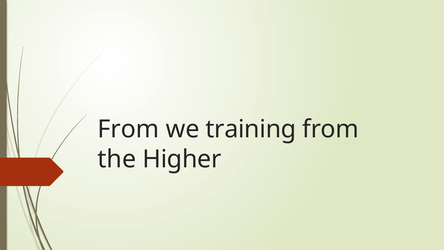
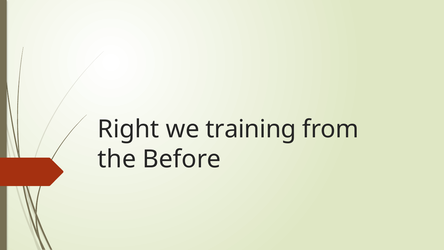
From: From -> Right (128, 129)
Higher: Higher -> Before (182, 159)
